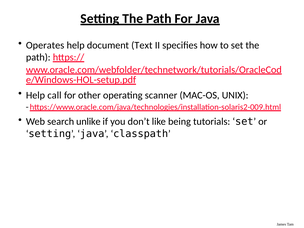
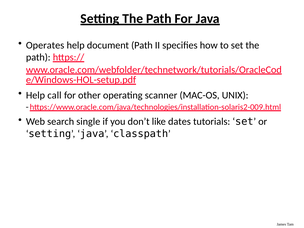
document Text: Text -> Path (142, 45)
unlike: unlike -> single (88, 122)
being: being -> dates (179, 122)
